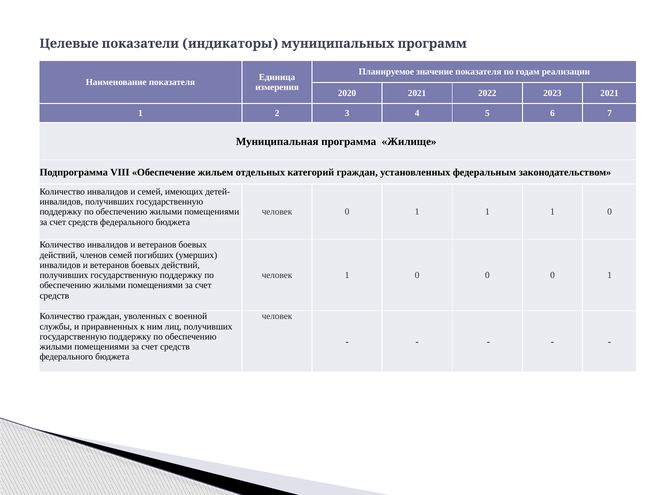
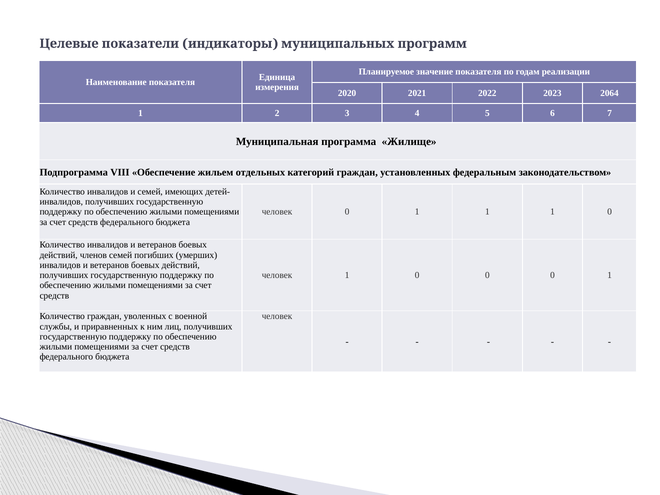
2023 2021: 2021 -> 2064 (609, 93)
